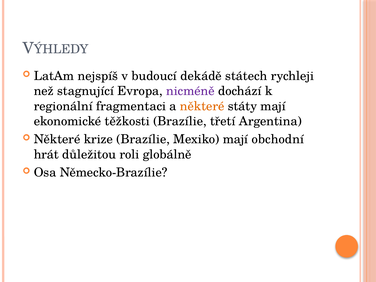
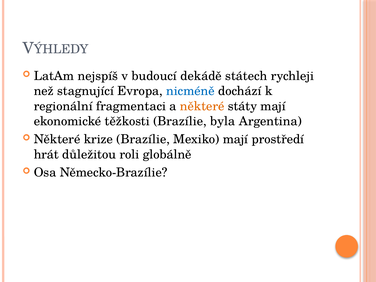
nicméně colour: purple -> blue (190, 91)
třetí: třetí -> byla (223, 121)
obchodní: obchodní -> prostředí (278, 139)
